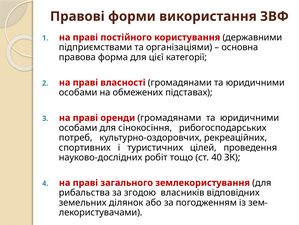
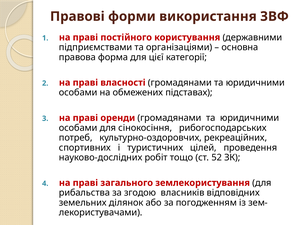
40: 40 -> 52 (217, 157)
